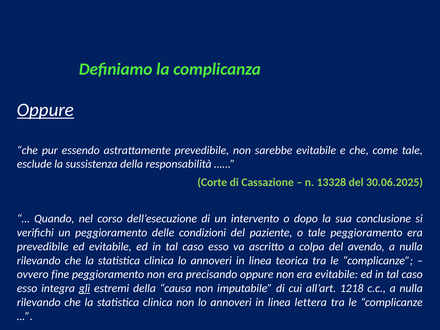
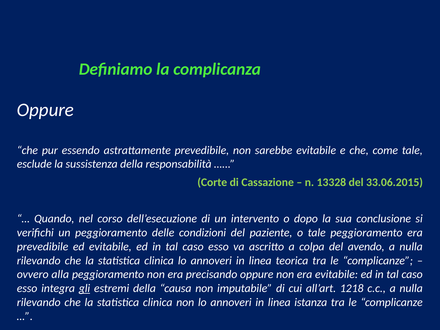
Oppure underline: present -> none (45, 110)
30.06.2025: 30.06.2025 -> 33.06.2015 (395, 182)
fine: fine -> alla (60, 274)
lettera: lettera -> istanza (311, 302)
